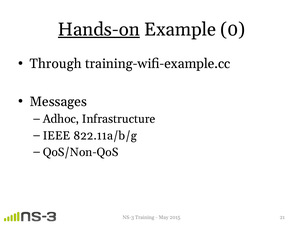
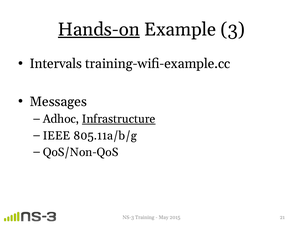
0: 0 -> 3 (233, 29)
Through: Through -> Intervals (56, 64)
Infrastructure underline: none -> present (119, 119)
822.11a/b/g: 822.11a/b/g -> 805.11a/b/g (105, 135)
